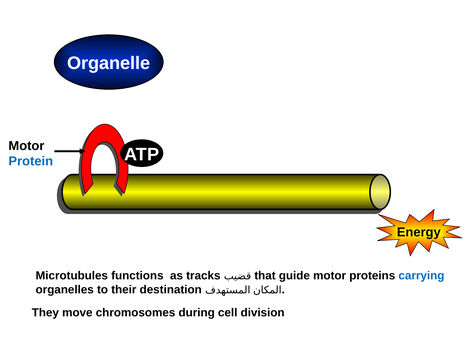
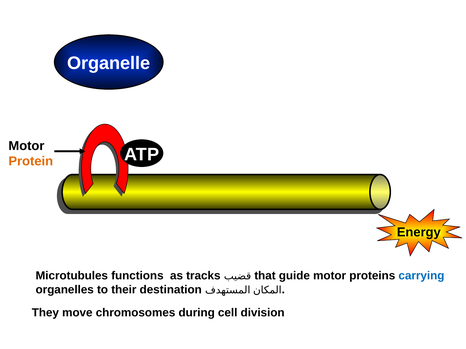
Protein colour: blue -> orange (31, 162)
